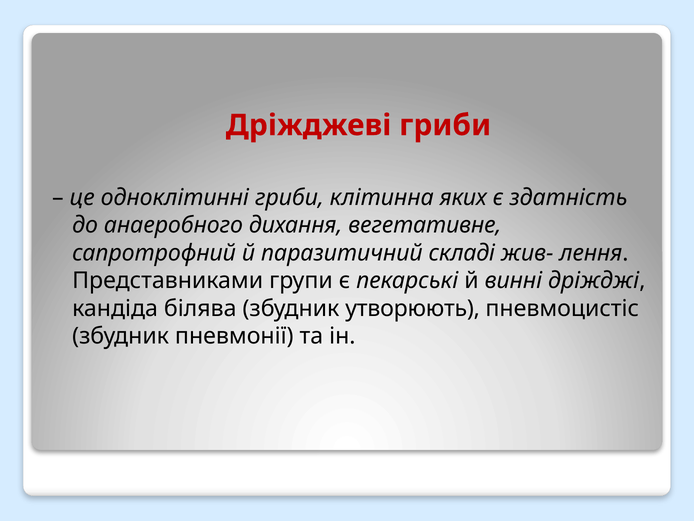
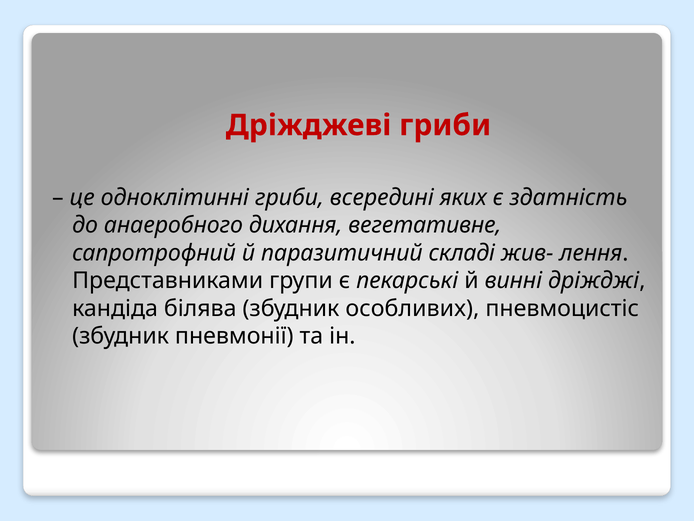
клітинна: клітинна -> всередині (382, 197)
утворюють: утворюють -> особливих (412, 308)
